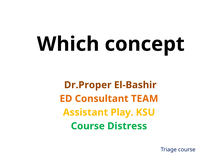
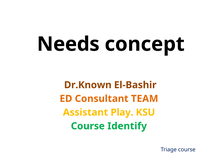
Which: Which -> Needs (68, 44)
Dr.Proper: Dr.Proper -> Dr.Known (88, 85)
Distress: Distress -> Identify (127, 126)
